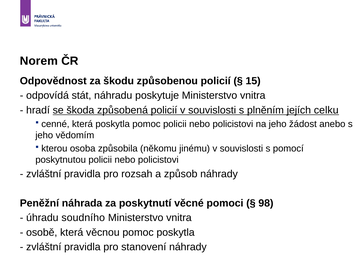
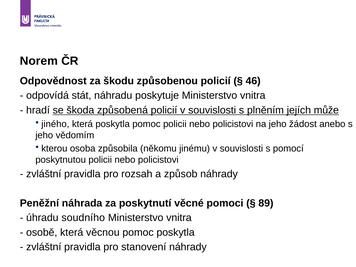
15: 15 -> 46 (253, 81)
celku: celku -> může (326, 110)
cenné: cenné -> jiného (55, 124)
98: 98 -> 89 (266, 203)
